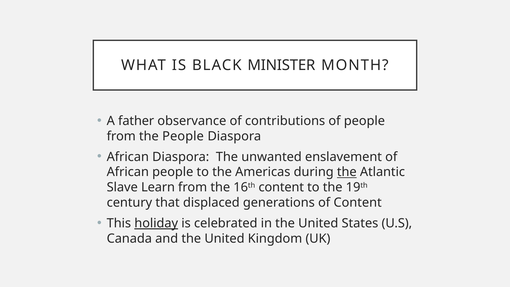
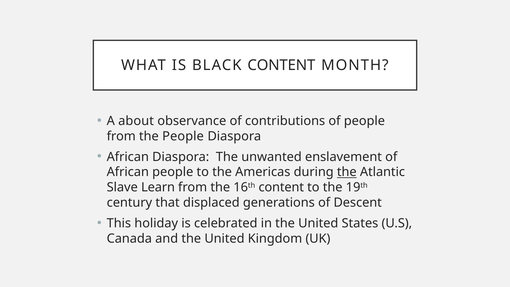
BLACK MINISTER: MINISTER -> CONTENT (281, 65)
father: father -> about (136, 121)
of Content: Content -> Descent (358, 203)
holiday underline: present -> none (156, 223)
